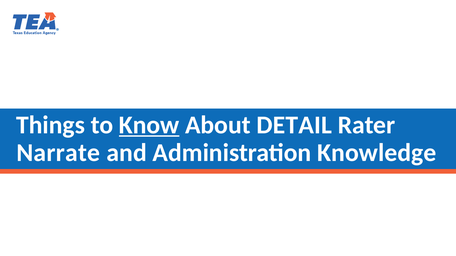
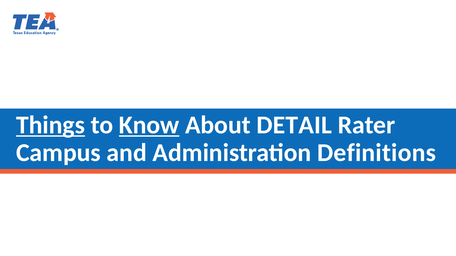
Things underline: none -> present (50, 125)
Narrate: Narrate -> Campus (58, 153)
Knowledge: Knowledge -> Definitions (377, 153)
